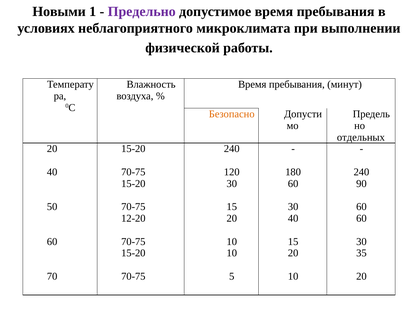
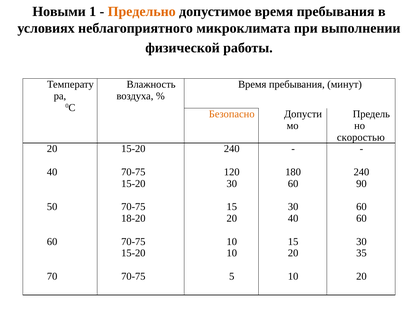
Предельно colour: purple -> orange (142, 11)
отдельных: отдельных -> скоростью (361, 137)
12-20: 12-20 -> 18-20 (133, 218)
